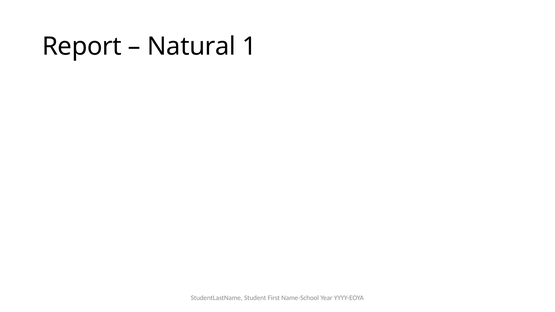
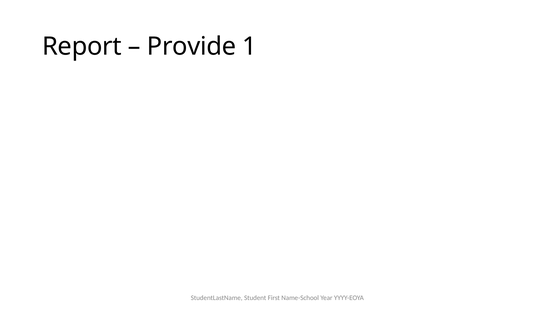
Natural: Natural -> Provide (192, 47)
